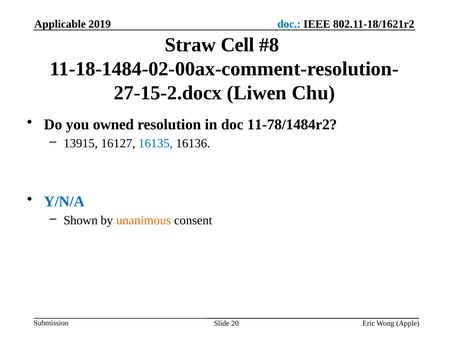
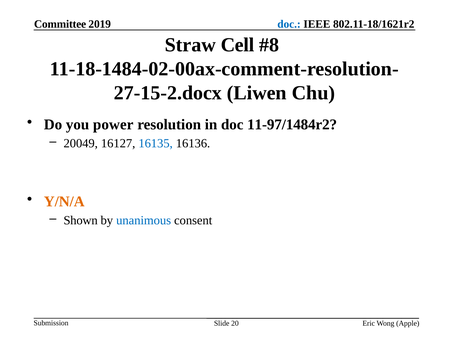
Applicable: Applicable -> Committee (60, 24)
owned: owned -> power (113, 125)
11-78/1484r2: 11-78/1484r2 -> 11-97/1484r2 (292, 125)
13915: 13915 -> 20049 (81, 143)
Y/N/A colour: blue -> orange (64, 201)
unanimous colour: orange -> blue (144, 220)
